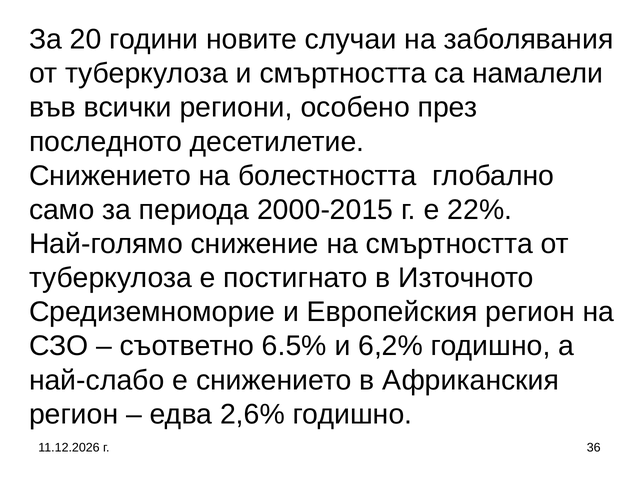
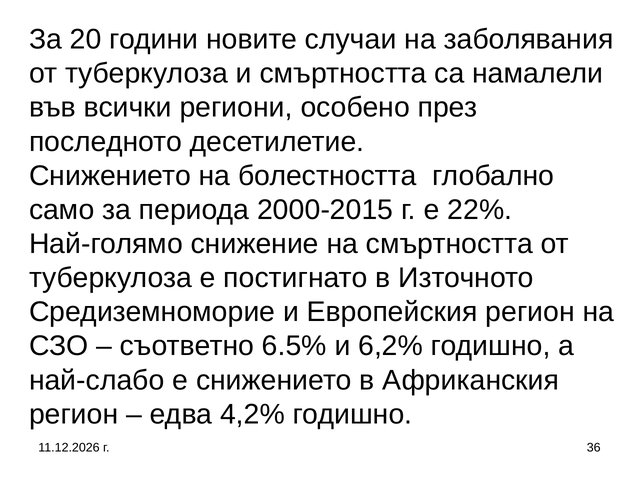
2,6%: 2,6% -> 4,2% (252, 414)
